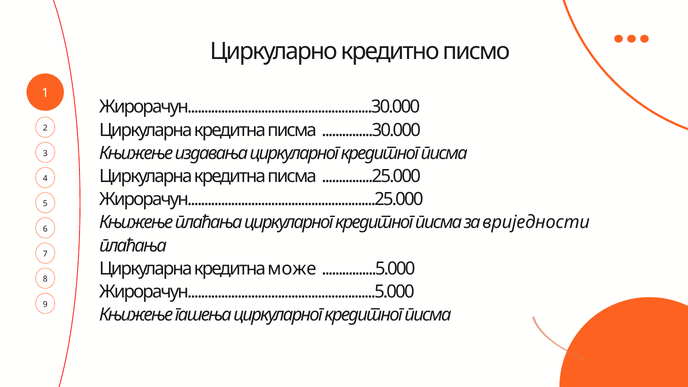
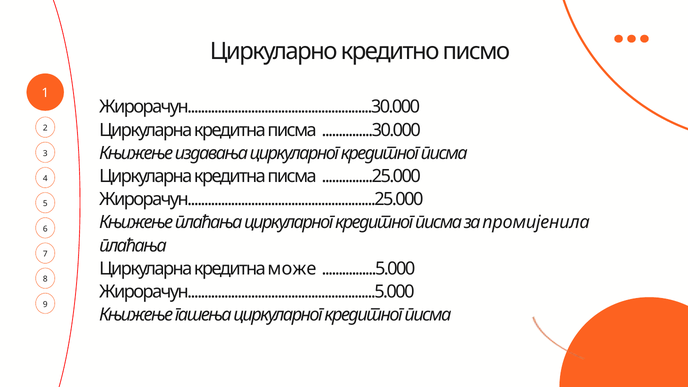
вриједности: вриједности -> промијенила (536, 222)
